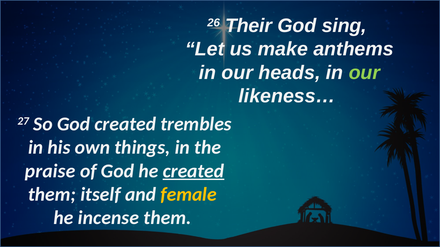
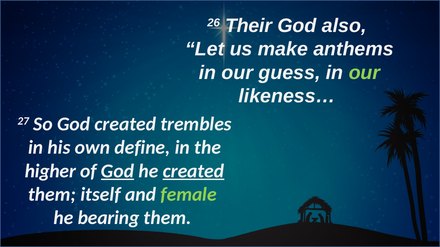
sing: sing -> also (344, 26)
heads: heads -> guess (289, 73)
things: things -> define (142, 148)
praise: praise -> higher (50, 171)
God underline: none -> present (117, 171)
female colour: yellow -> light green (189, 195)
incense: incense -> bearing (109, 218)
